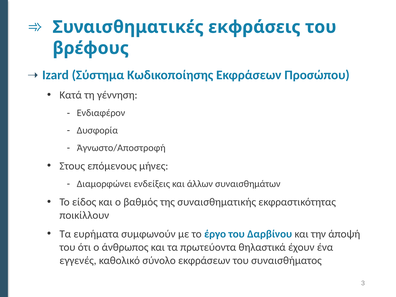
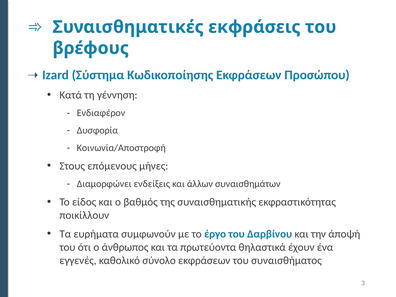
Άγνωστο/Αποστροφή: Άγνωστο/Αποστροφή -> Κοινωνία/Αποστροφή (121, 148)
